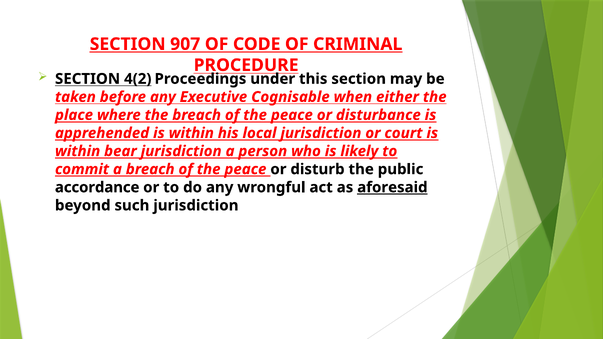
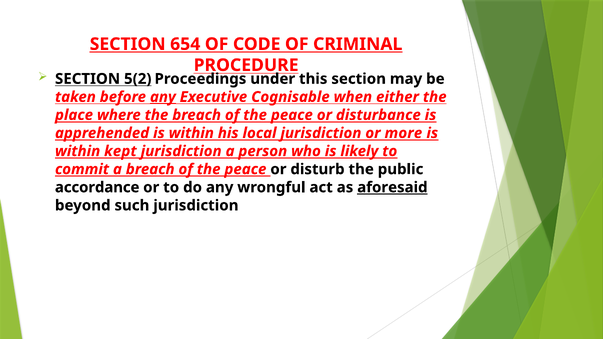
907: 907 -> 654 (185, 44)
4(2: 4(2 -> 5(2 (138, 79)
any underline: none -> present (163, 97)
court: court -> more (403, 133)
bear: bear -> kept (120, 151)
